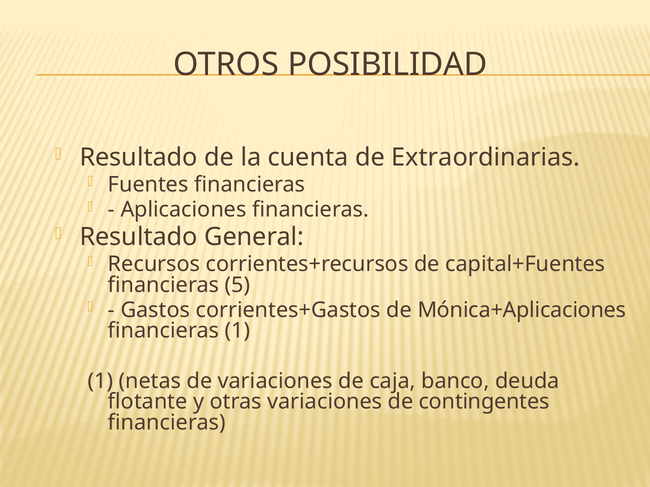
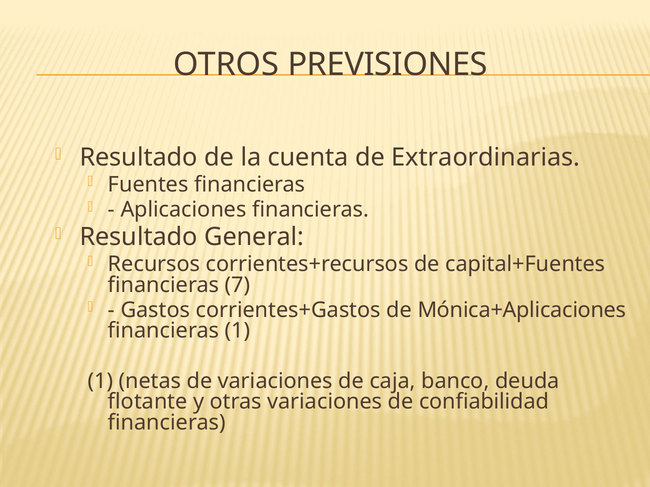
POSIBILIDAD: POSIBILIDAD -> PREVISIONES (388, 65)
5: 5 -> 7 (237, 285)
contingentes: contingentes -> confiabilidad (484, 402)
